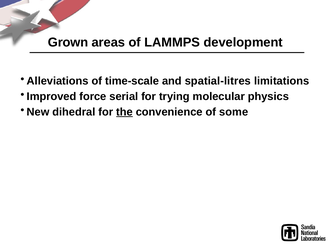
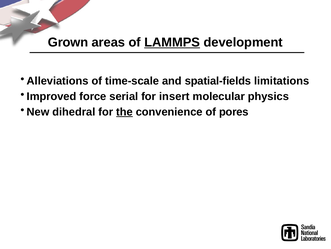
LAMMPS underline: none -> present (172, 42)
spatial-litres: spatial-litres -> spatial-fields (218, 81)
trying: trying -> insert (174, 96)
some: some -> pores (234, 112)
